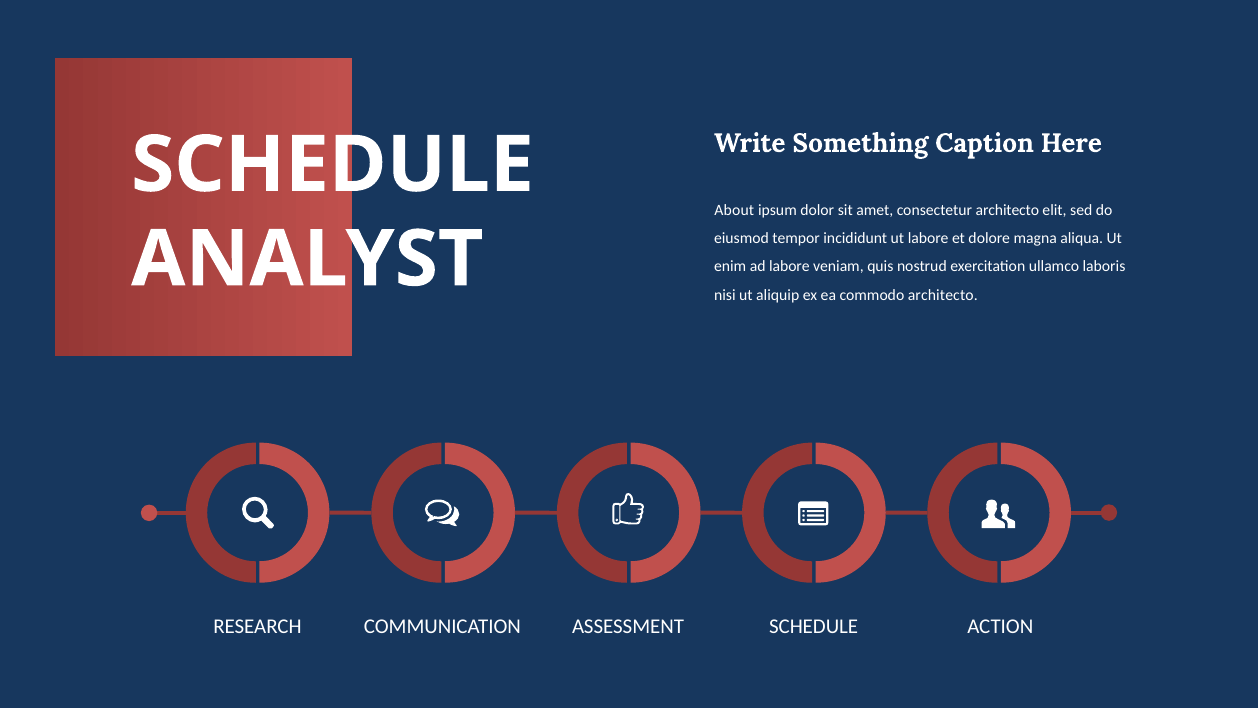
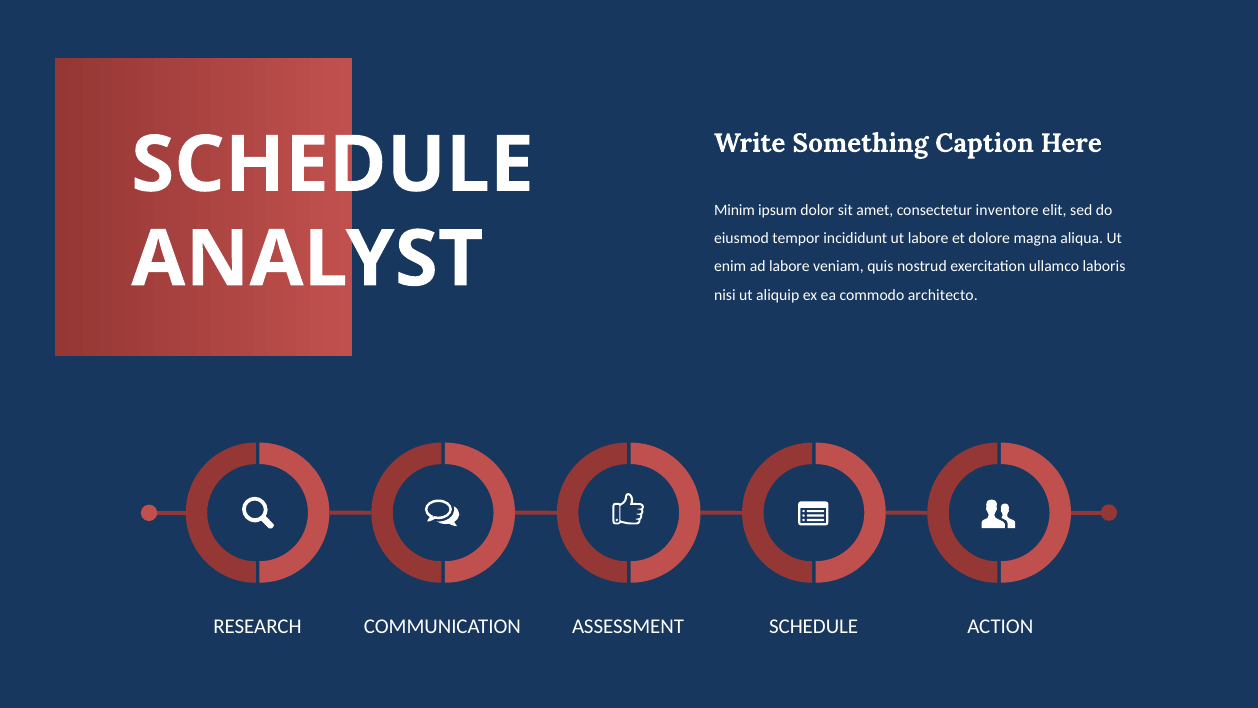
About: About -> Minim (734, 210)
consectetur architecto: architecto -> inventore (1007, 210)
